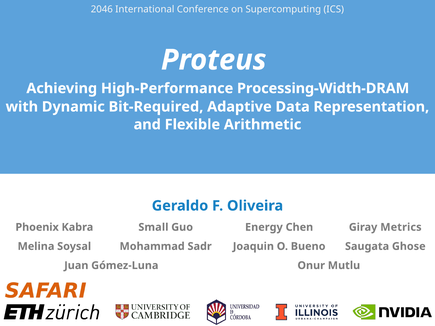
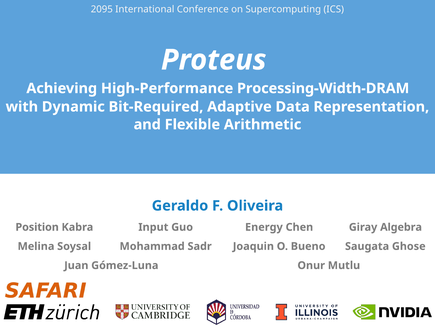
2046: 2046 -> 2095 (102, 9)
Phoenix: Phoenix -> Position (37, 227)
Small: Small -> Input (153, 227)
Metrics: Metrics -> Algebra (401, 227)
